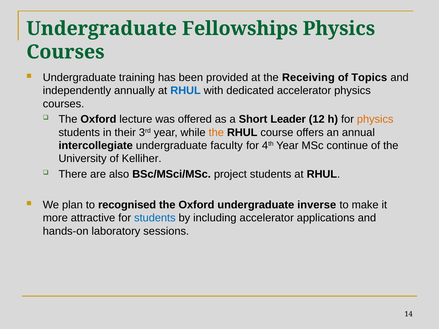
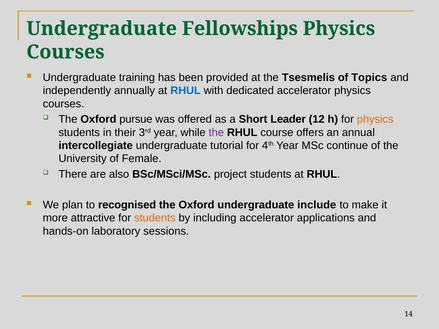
Receiving: Receiving -> Tsesmelis (308, 78)
lecture: lecture -> pursue (136, 119)
the colour: orange -> purple (216, 132)
faculty: faculty -> tutorial (227, 146)
Kelliher: Kelliher -> Female (142, 159)
inverse: inverse -> include (317, 205)
students colour: blue -> orange (155, 218)
